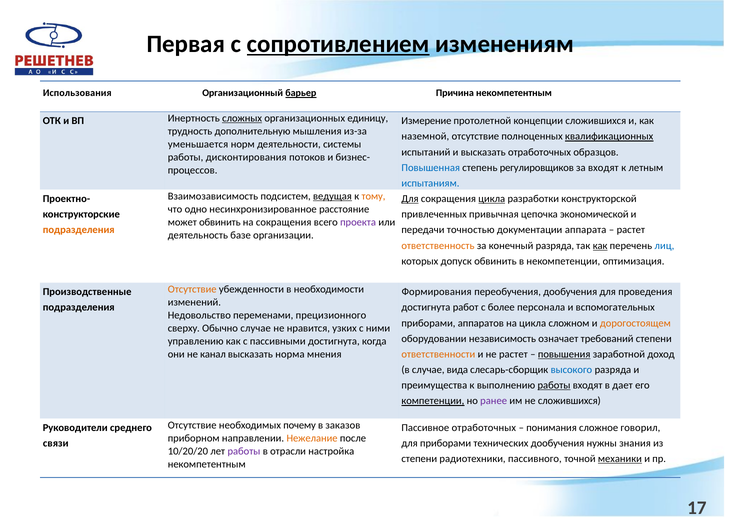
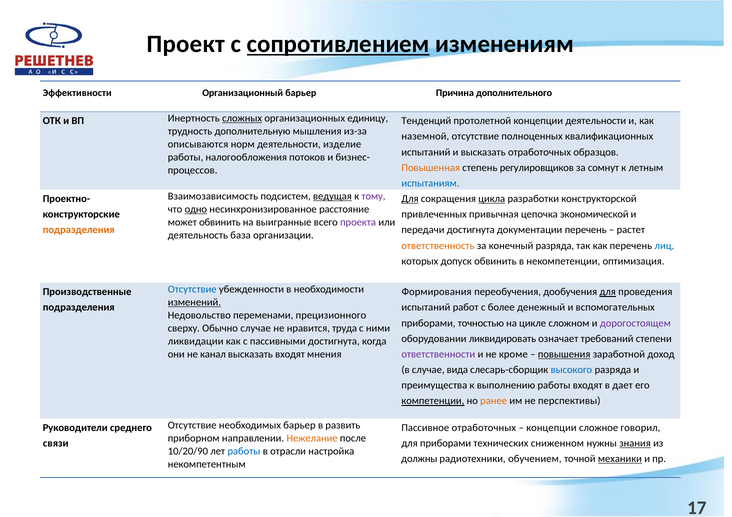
Первая: Первая -> Проект (186, 44)
Использования: Использования -> Эффективности (77, 93)
барьер underline: present -> none (301, 93)
Причина некомпетентным: некомпетентным -> дополнительного (514, 93)
Измерение: Измерение -> Тенденций (426, 121)
концепции сложившихся: сложившихся -> деятельности (596, 121)
квалификационных underline: present -> none (609, 137)
уменьшается: уменьшается -> описываются (198, 144)
системы: системы -> изделие (342, 144)
дисконтирования: дисконтирования -> налогообложения (246, 157)
Повышенная colour: blue -> orange (431, 168)
за входят: входят -> сомнут (603, 168)
тому colour: orange -> purple (373, 196)
одно underline: none -> present (196, 209)
на сокращения: сокращения -> выигранные (284, 222)
передачи точностью: точностью -> достигнута (471, 230)
документации аппарата: аппарата -> перечень (586, 230)
базе: базе -> база (241, 235)
как underline: present -> none (600, 246)
Отсутствие colour: orange -> blue (192, 290)
для underline: none -> present (608, 292)
изменений underline: none -> present (194, 303)
достигнута: достигнута -> испытаний (426, 308)
персонала: персонала -> денежный (541, 308)
аппаратов: аппаратов -> точностью (481, 323)
на цикла: цикла -> цикле (533, 323)
дорогостоящем colour: orange -> purple (635, 323)
узких: узких -> труда (345, 329)
независимость: независимость -> ликвидировать (503, 339)
управлению: управлению -> ликвидации (196, 342)
ответственности colour: orange -> purple (438, 355)
не растет: растет -> кроме (513, 355)
высказать норма: норма -> входят (290, 355)
работы underline: present -> none (554, 386)
ранее colour: purple -> orange (494, 401)
не сложившихся: сложившихся -> перспективы (569, 401)
необходимых почему: почему -> барьер (299, 426)
заказов: заказов -> развить (343, 426)
понимания: понимания -> концепции (551, 428)
технических дообучения: дообучения -> сниженном (557, 444)
знания underline: none -> present (635, 444)
10/20/20: 10/20/20 -> 10/20/90 (188, 452)
работы colour: purple -> blue (244, 452)
степени: степени -> должны (419, 459)
пассивного: пассивного -> обучением (535, 459)
